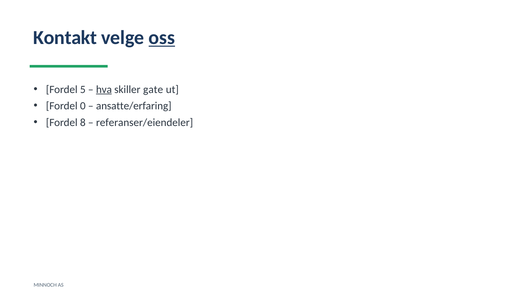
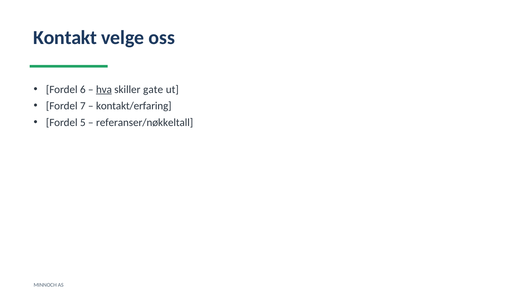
oss underline: present -> none (162, 38)
5: 5 -> 6 (83, 89)
0: 0 -> 7 (83, 106)
ansatte/erfaring: ansatte/erfaring -> kontakt/erfaring (134, 106)
8: 8 -> 5 (83, 122)
referanser/eiendeler: referanser/eiendeler -> referanser/nøkkeltall (145, 122)
